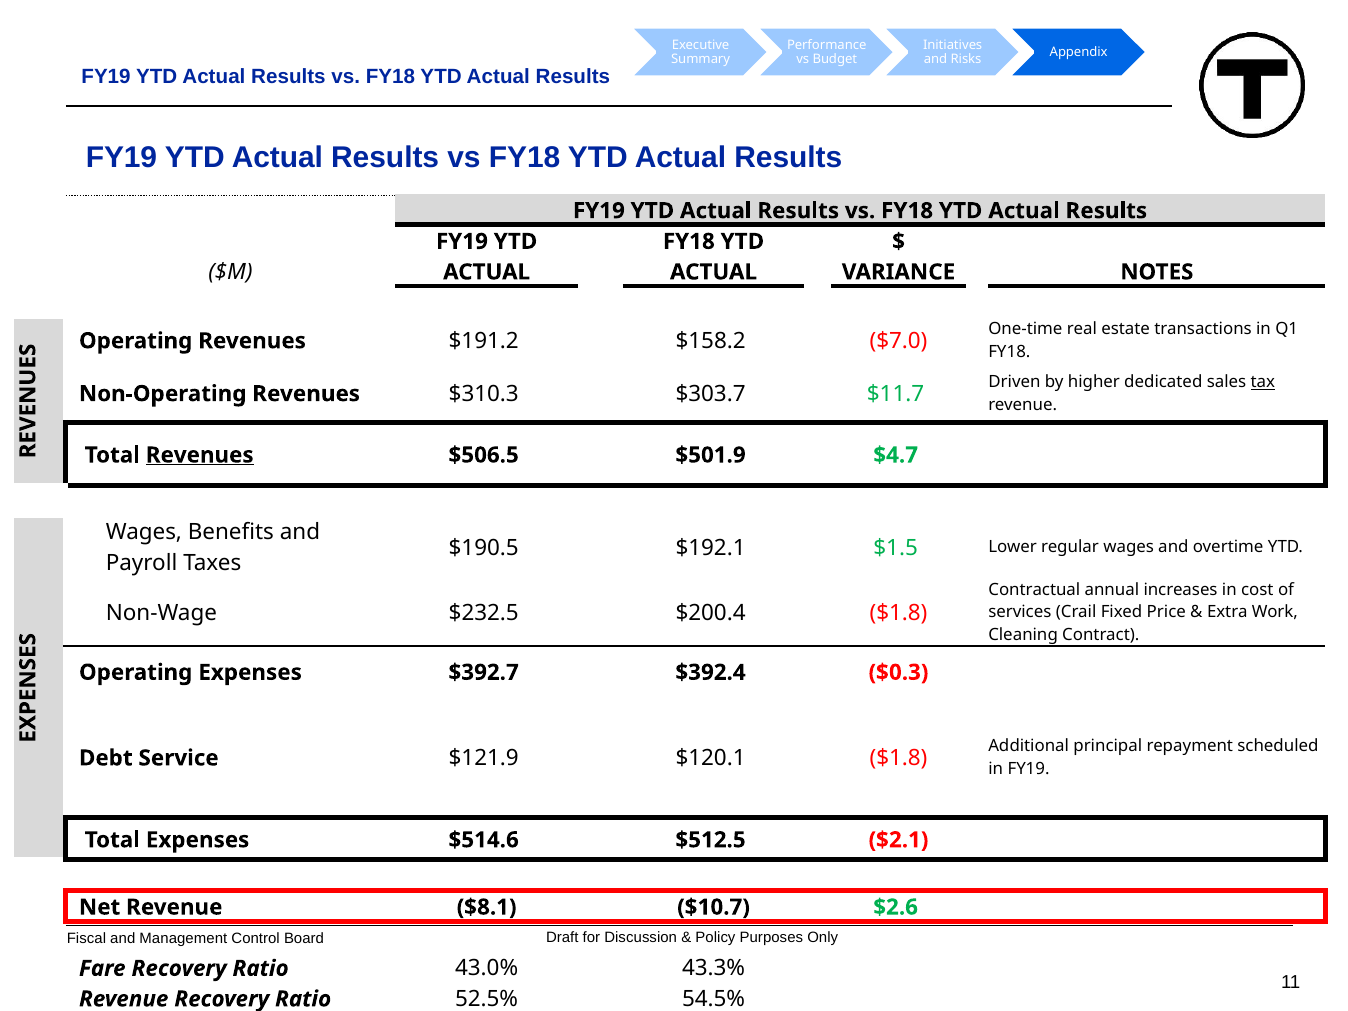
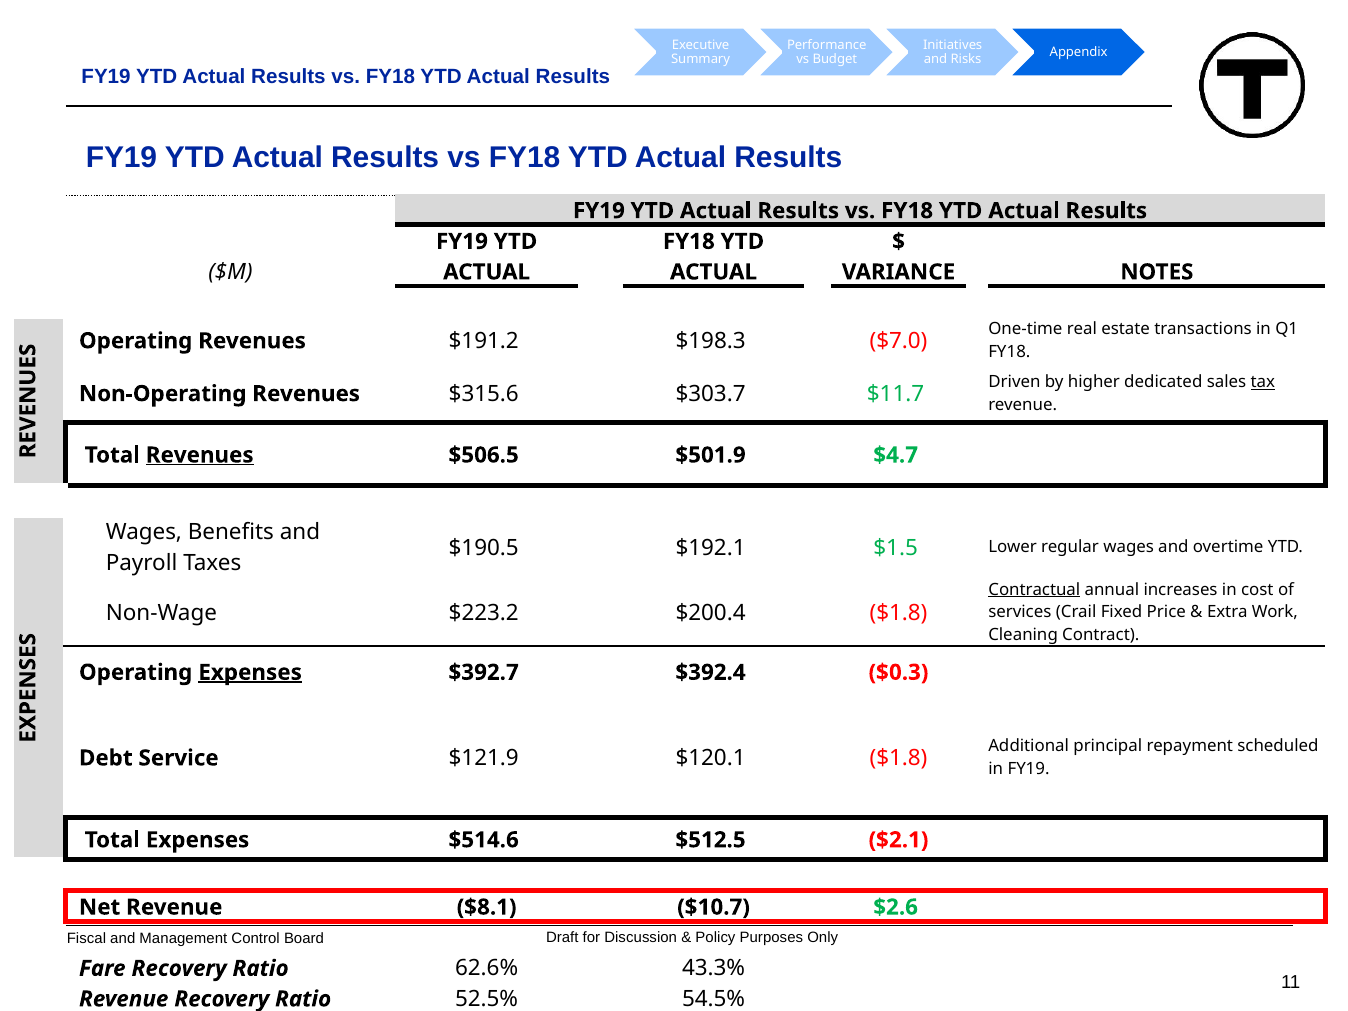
$158.2: $158.2 -> $198.3 (711, 341)
$310.3: $310.3 -> $315.6 (484, 394)
Contractual underline: none -> present (1034, 589)
$232.5: $232.5 -> $223.2 (484, 613)
Expenses underline: none -> present (250, 672)
43.0%: 43.0% -> 62.6% (487, 968)
